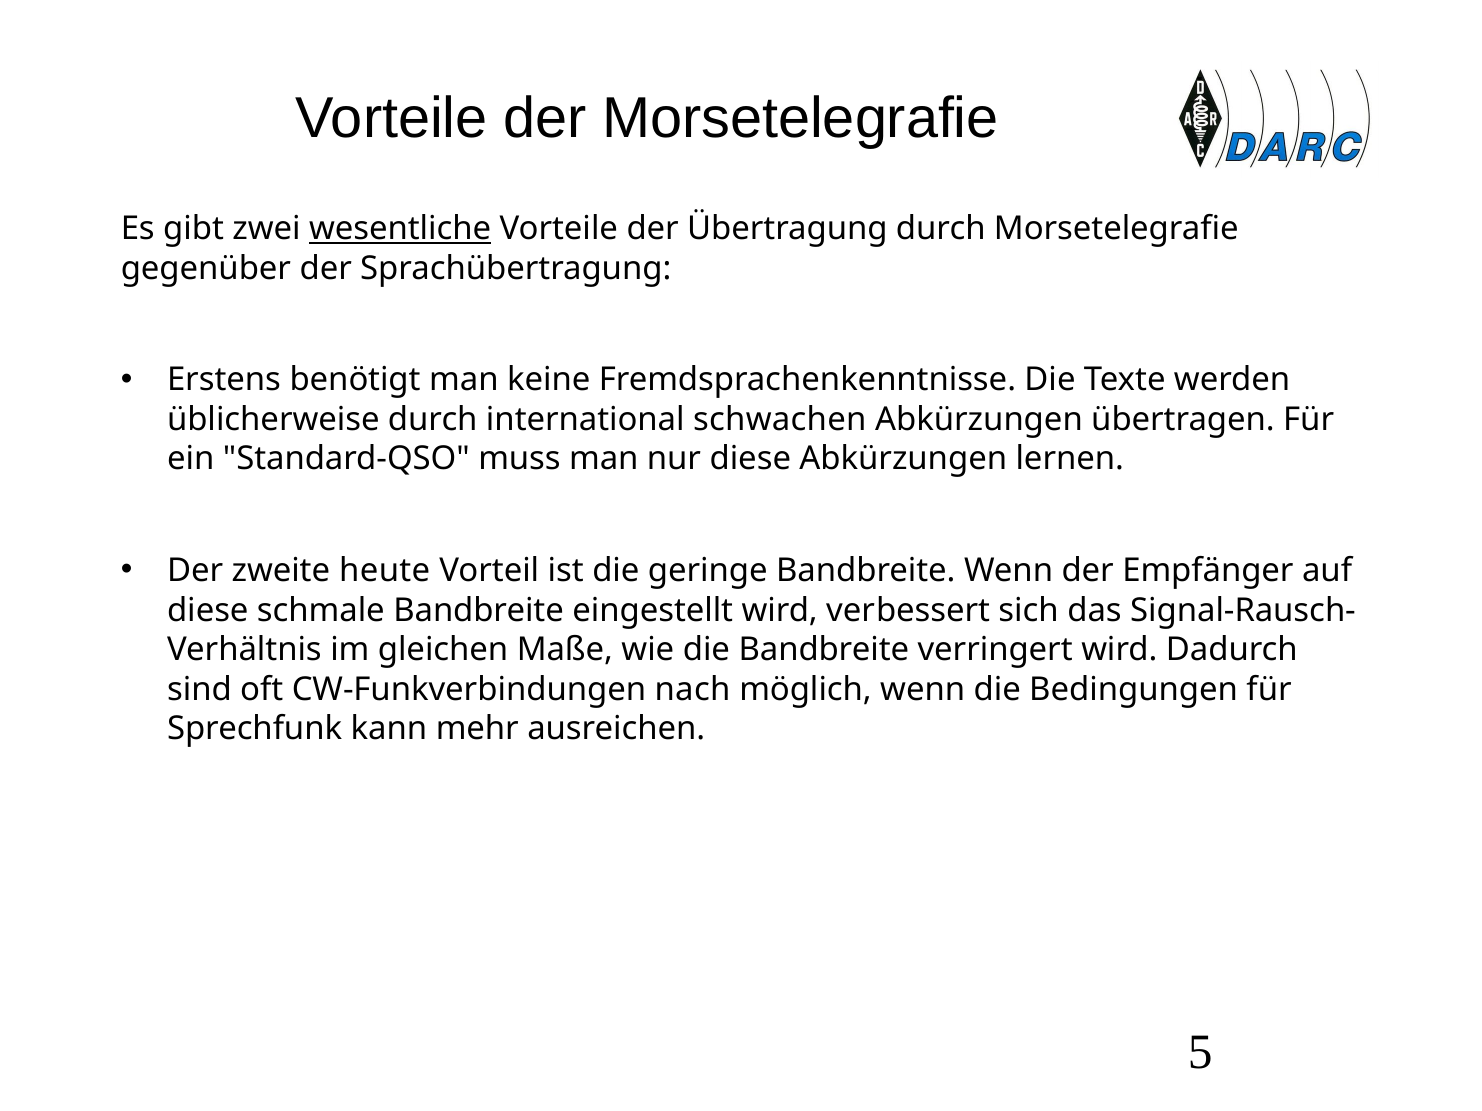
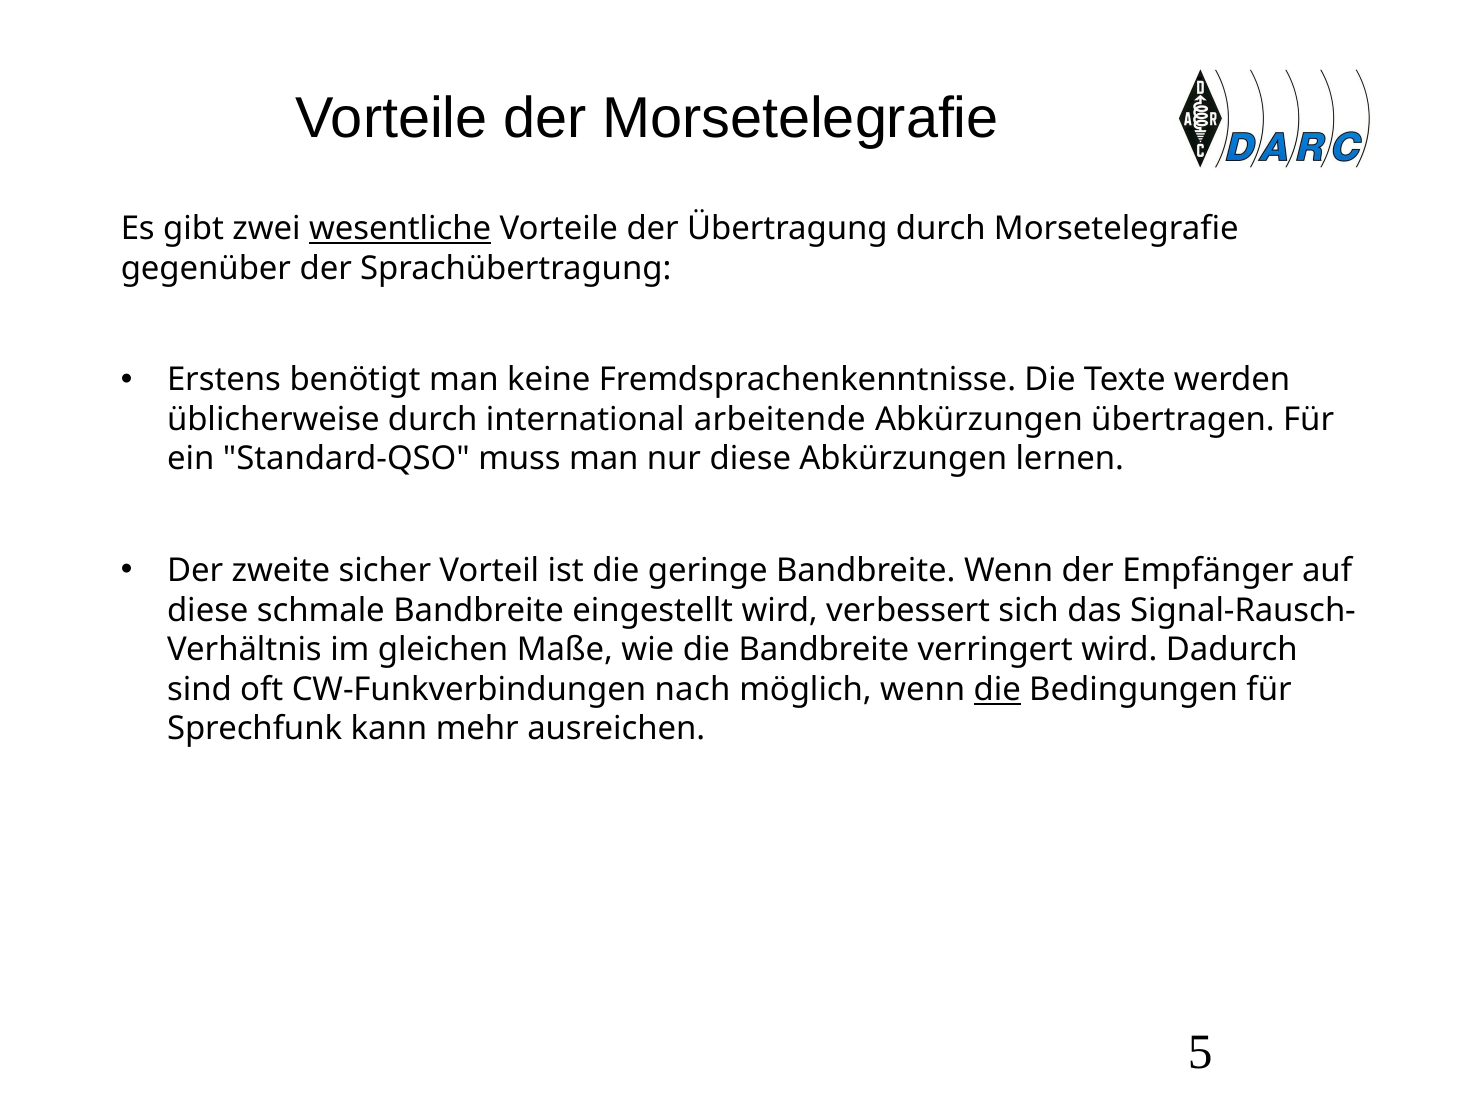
schwachen: schwachen -> arbeitende (780, 420)
heute: heute -> sicher (385, 571)
die underline: none -> present (997, 690)
